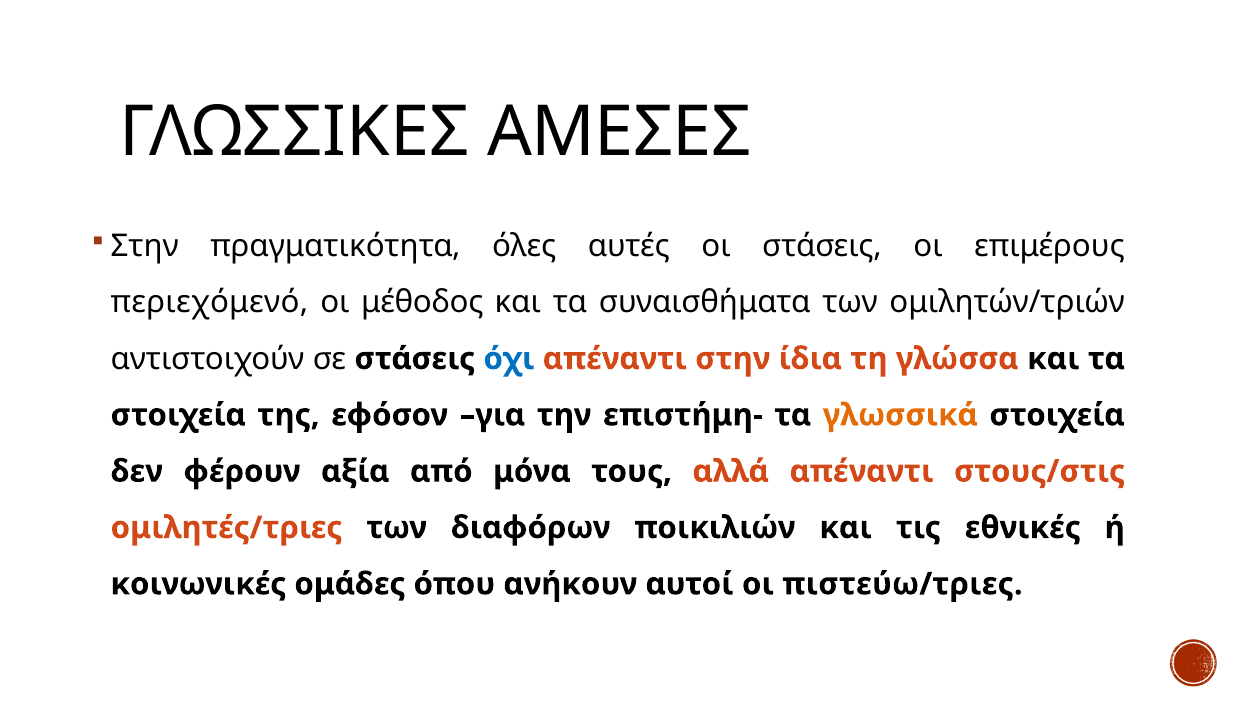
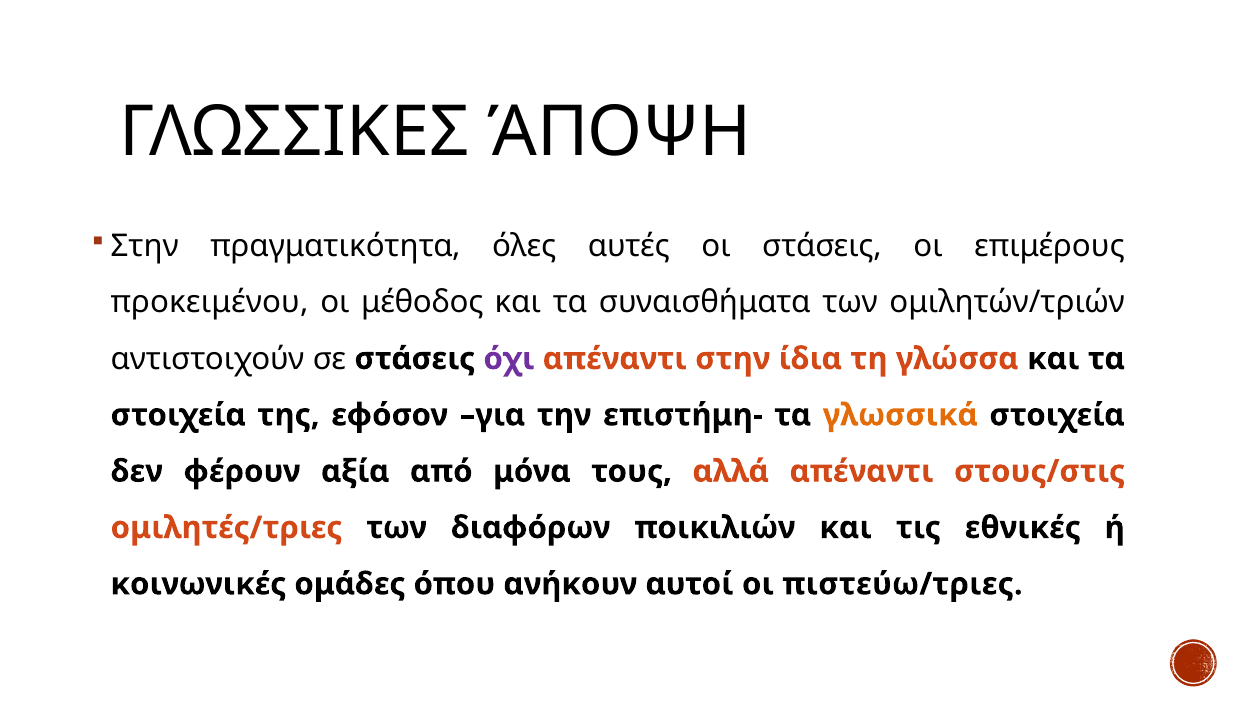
ΑΜΕΣΕΣ: ΑΜΕΣΕΣ -> ΆΠΟΨΗ (620, 132)
περιεχόμενό: περιεχόμενό -> προκειμένου (209, 302)
όχι colour: blue -> purple (509, 359)
